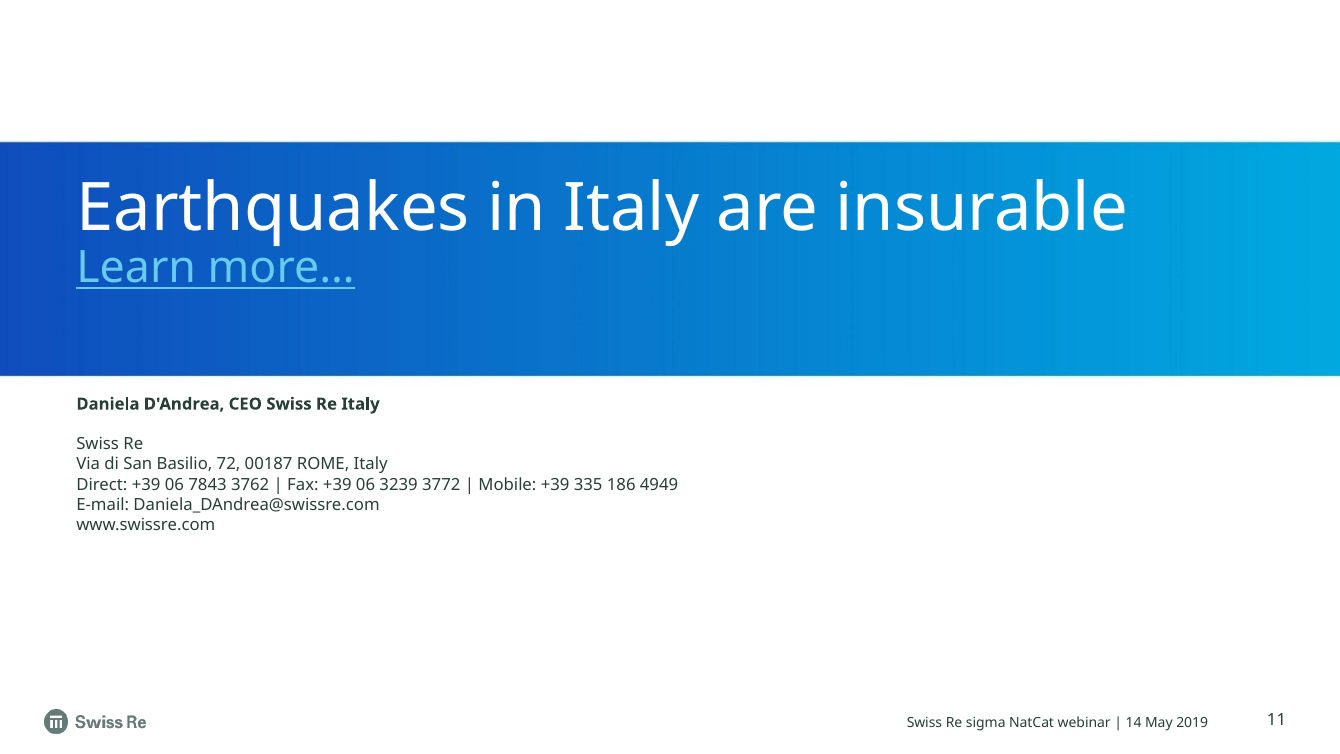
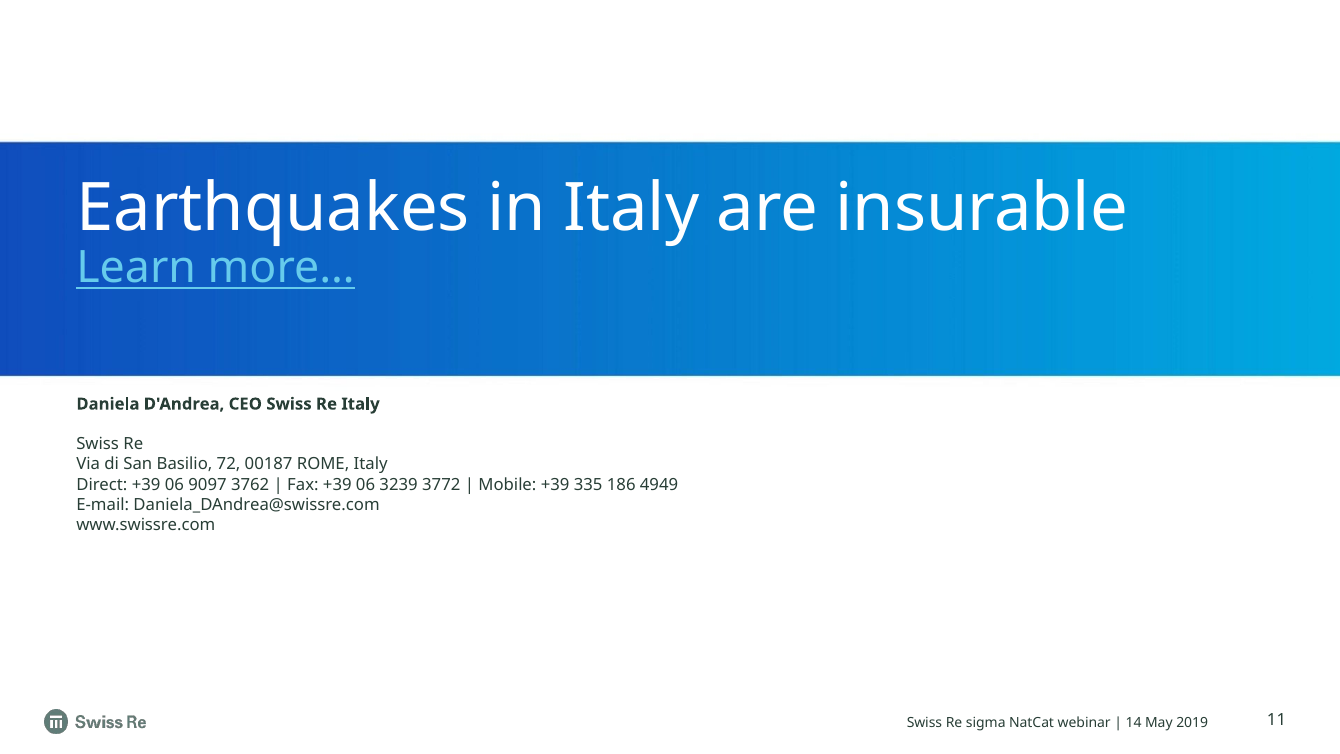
7843: 7843 -> 9097 (208, 484)
